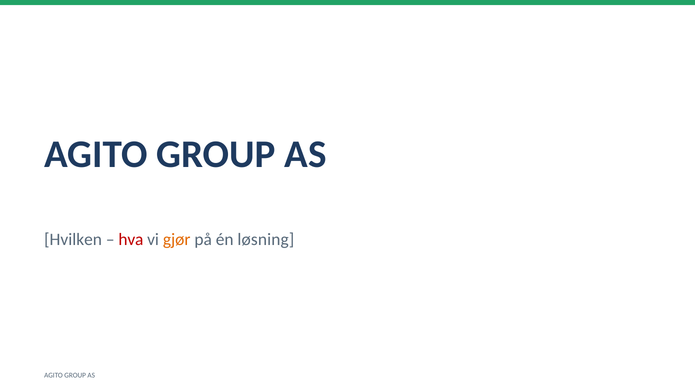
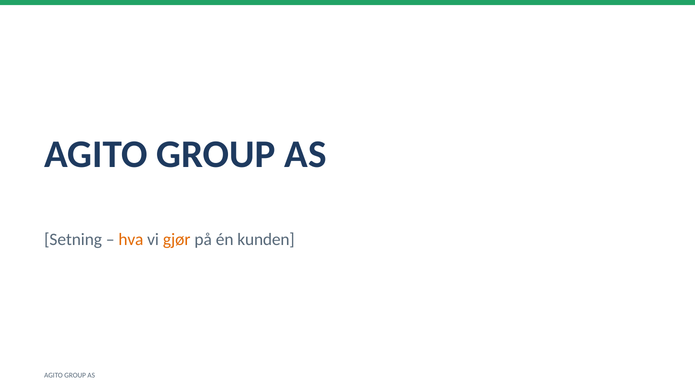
Hvilken: Hvilken -> Setning (73, 239)
hva colour: red -> orange (131, 239)
løsning: løsning -> kunden (266, 239)
